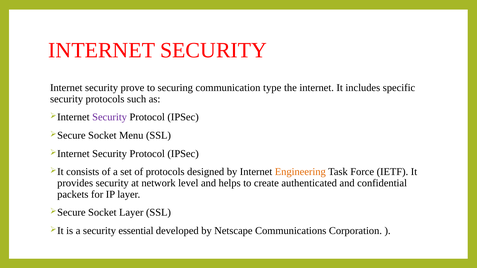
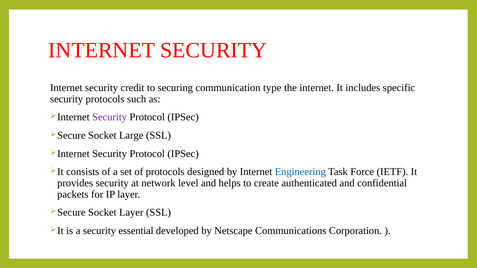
prove: prove -> credit (133, 88)
Menu: Menu -> Large (131, 136)
Engineering colour: orange -> blue (300, 172)
